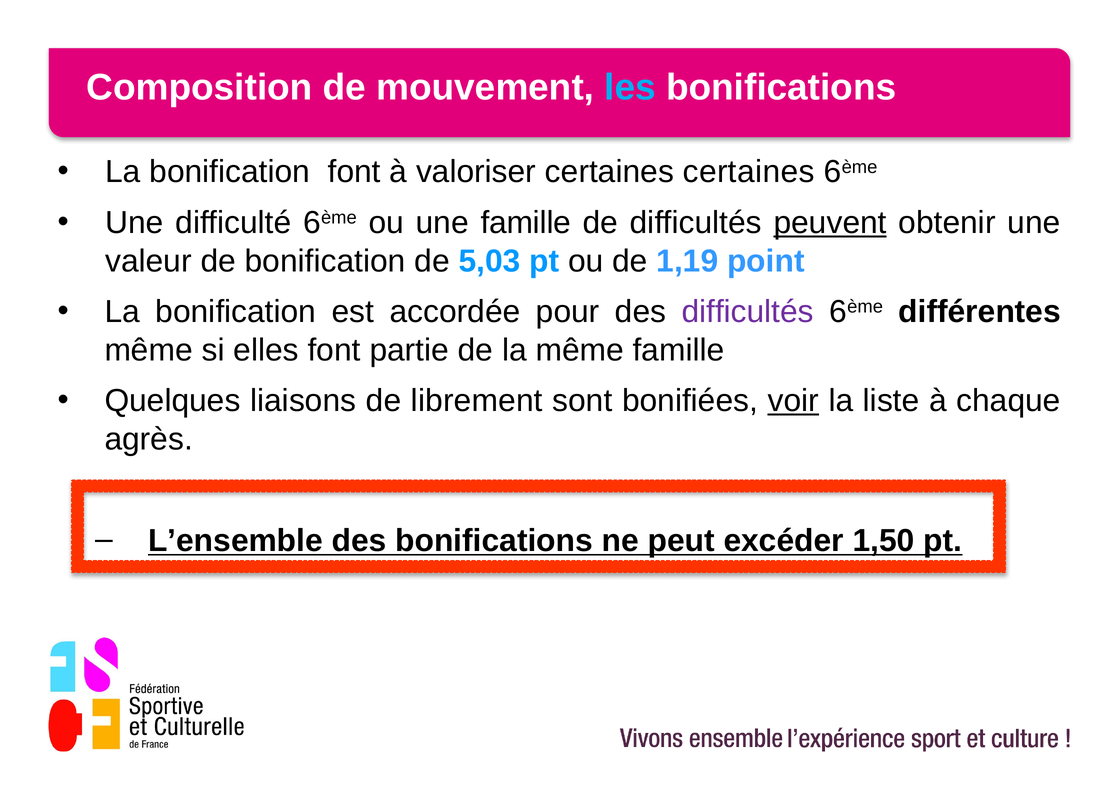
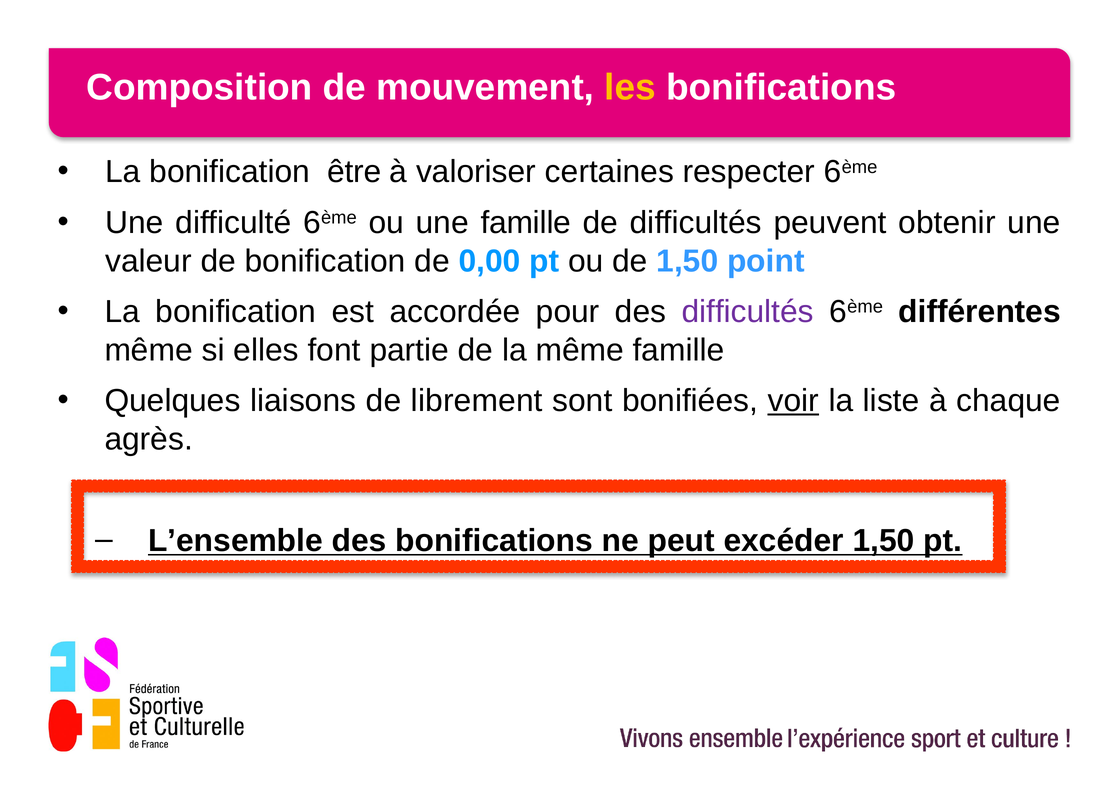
les colour: light blue -> yellow (630, 88)
bonification font: font -> être (354, 172)
certaines certaines: certaines -> respecter (749, 172)
peuvent underline: present -> none (830, 223)
5,03: 5,03 -> 0,00 (490, 261)
de 1,19: 1,19 -> 1,50 (687, 261)
